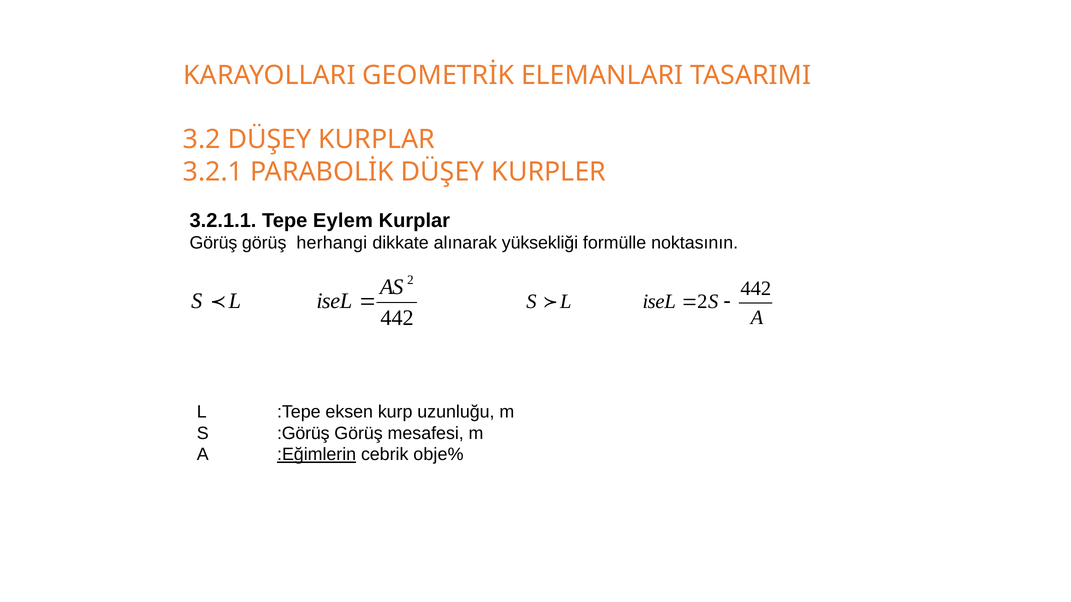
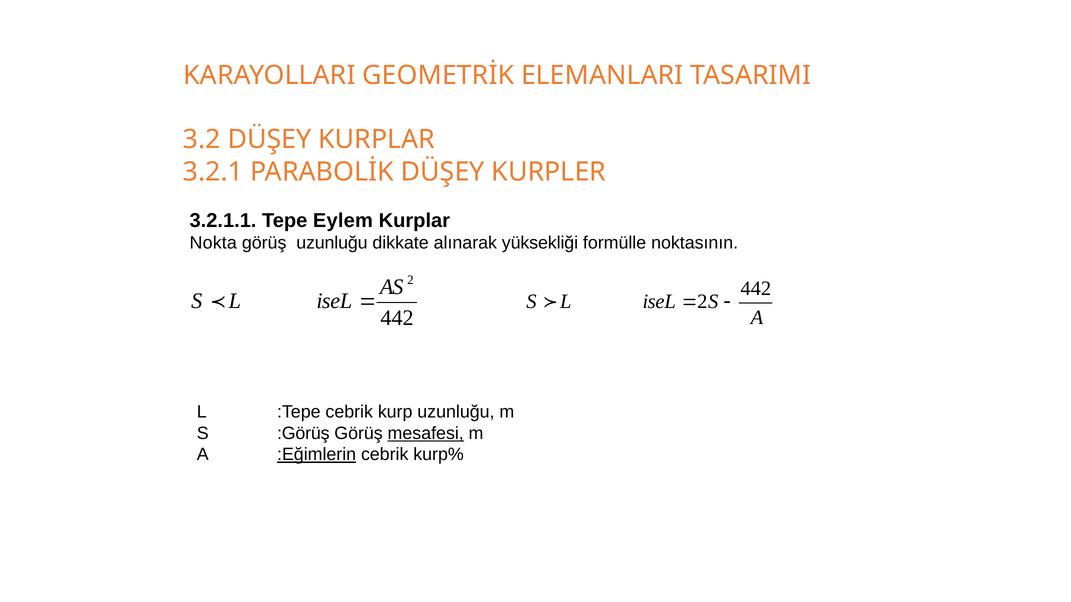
Görüş: Görüş -> Nokta (213, 243)
görüş herhangi: herhangi -> uzunluğu (332, 243)
:Tepe eksen: eksen -> cebrik (349, 412)
mesafesi underline: none -> present (426, 433)
obje%: obje% -> kurp% (439, 455)
